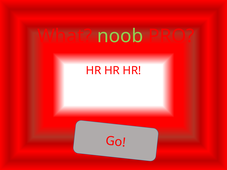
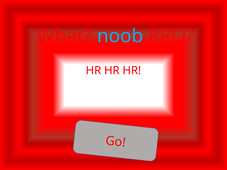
noob colour: light green -> light blue (120, 36)
